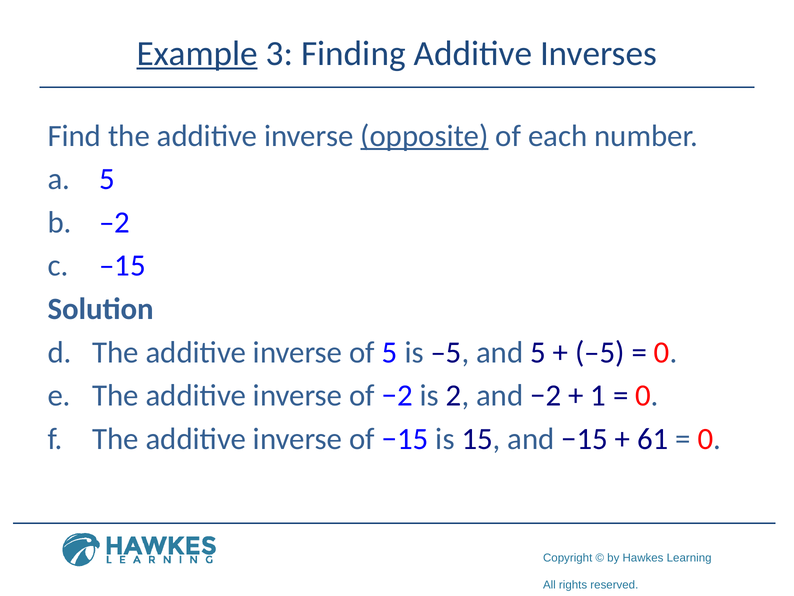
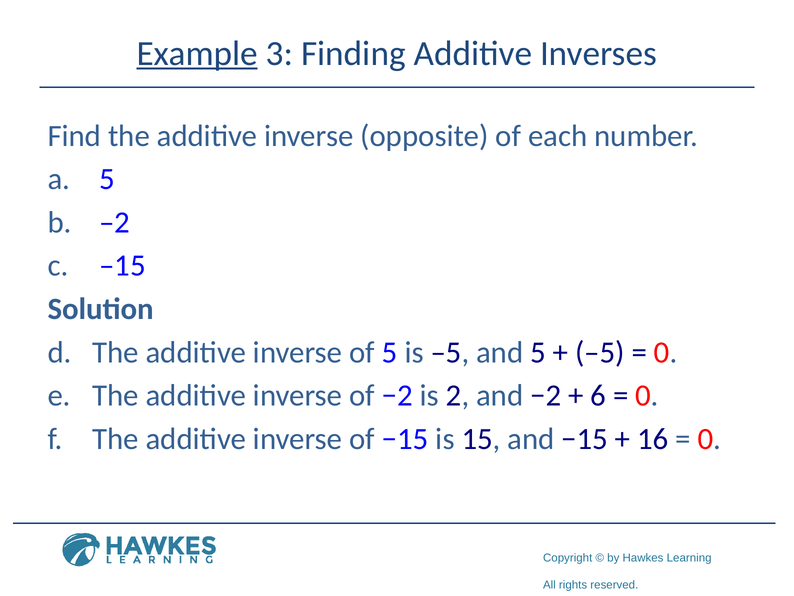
opposite underline: present -> none (424, 136)
1: 1 -> 6 (598, 395)
61: 61 -> 16 (653, 439)
